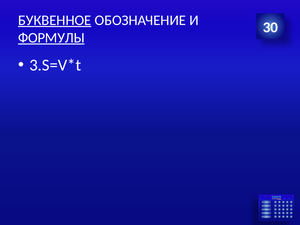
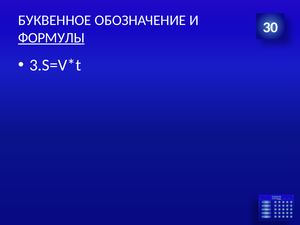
БУКВЕННОЕ underline: present -> none (55, 20)
